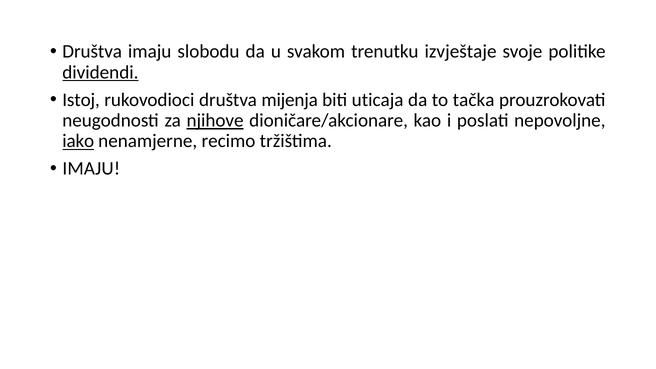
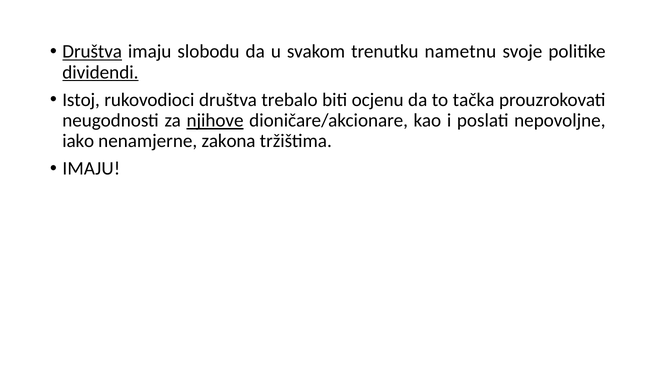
Društva underline: none -> present (92, 52)
izvještaje: izvještaje -> nametnu (460, 52)
mijenja: mijenja -> trebalo (290, 100)
uticaja: uticaja -> ocjenu (378, 100)
iako underline: present -> none (78, 141)
recimo: recimo -> zakona (229, 141)
